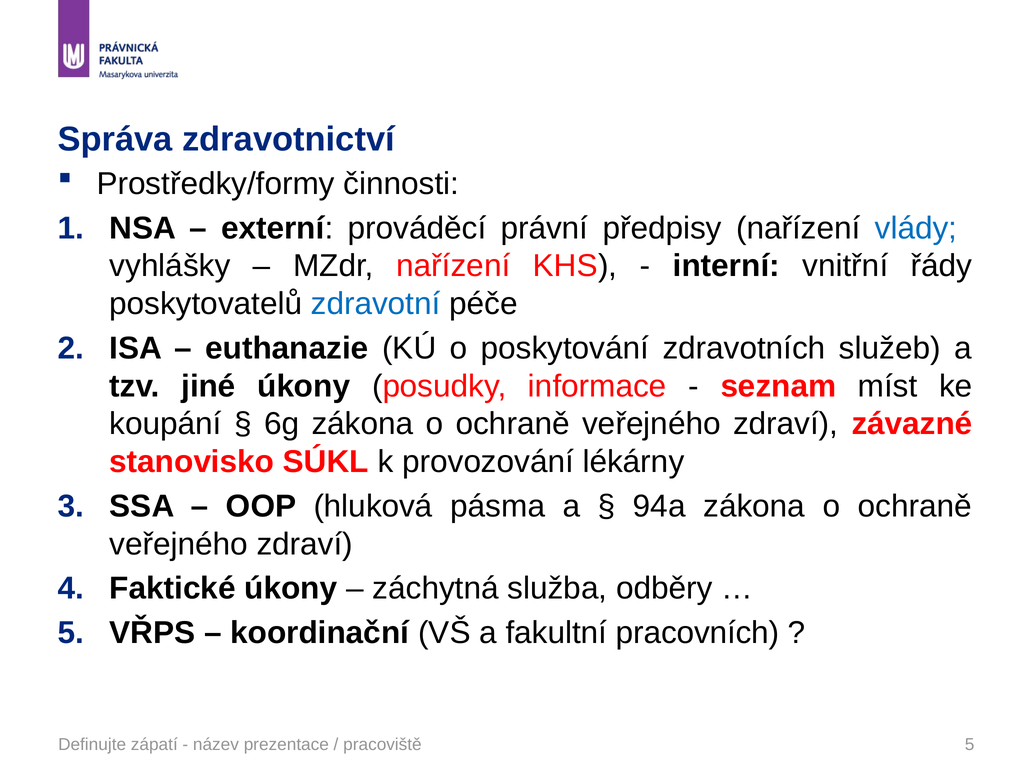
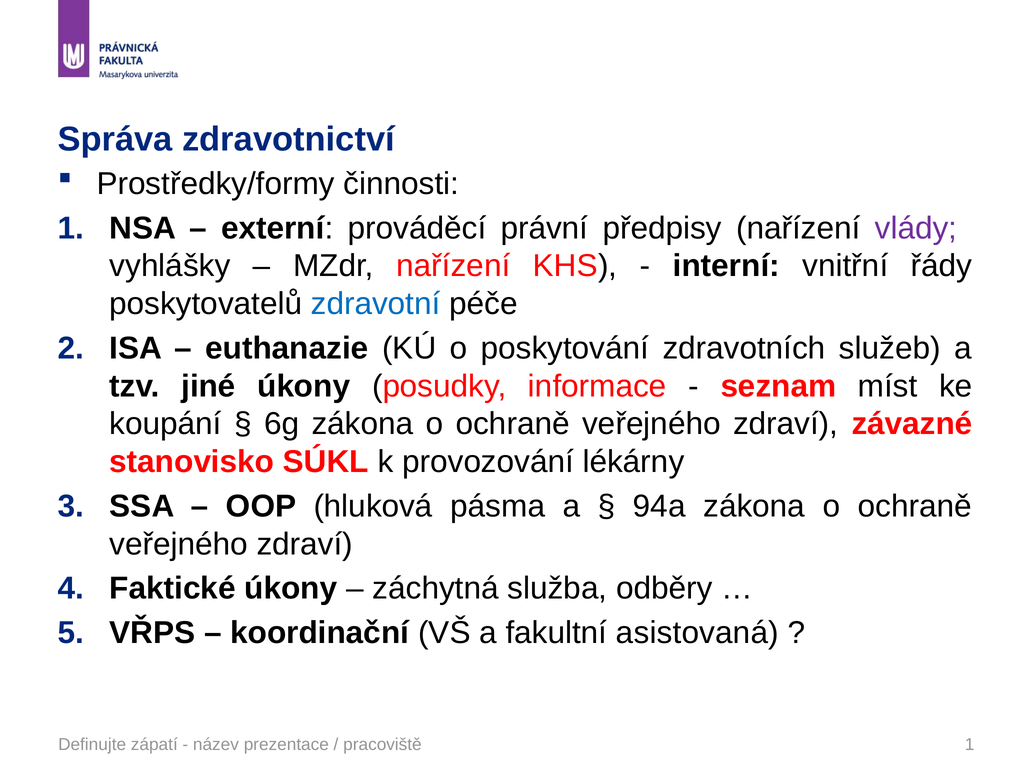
vlády colour: blue -> purple (916, 228)
pracovních: pracovních -> asistovaná (697, 633)
pracoviště 5: 5 -> 1 (970, 745)
